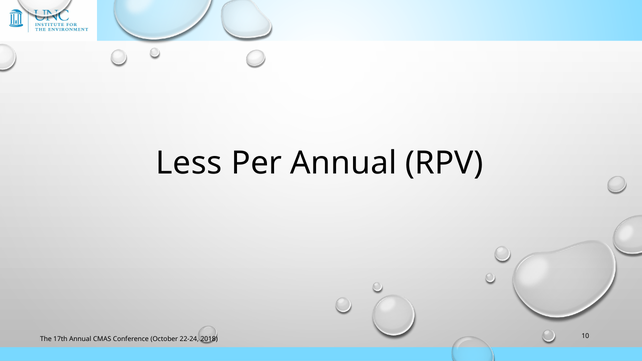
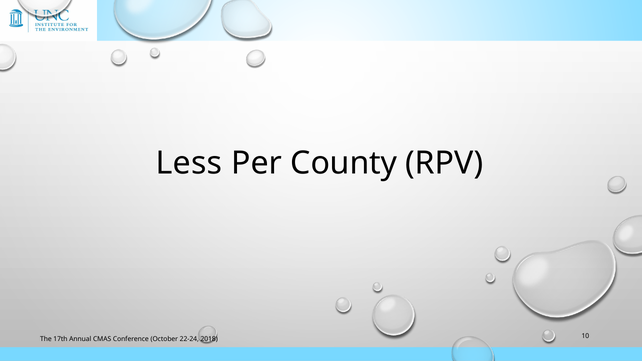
Per Annual: Annual -> County (344, 163)
